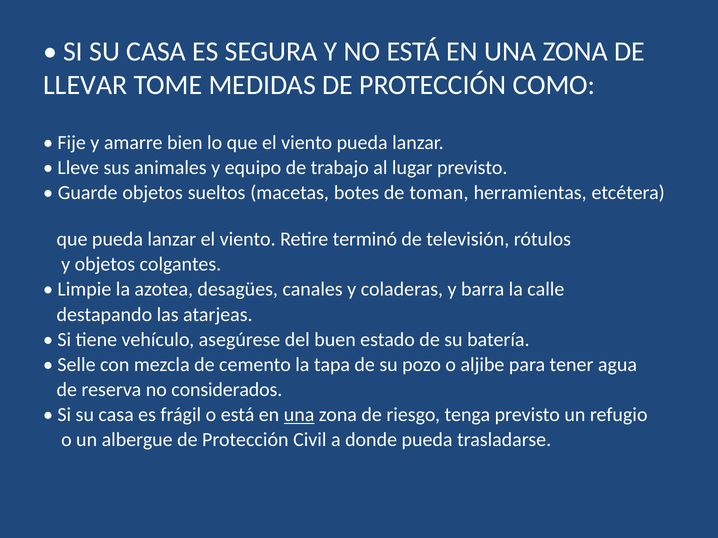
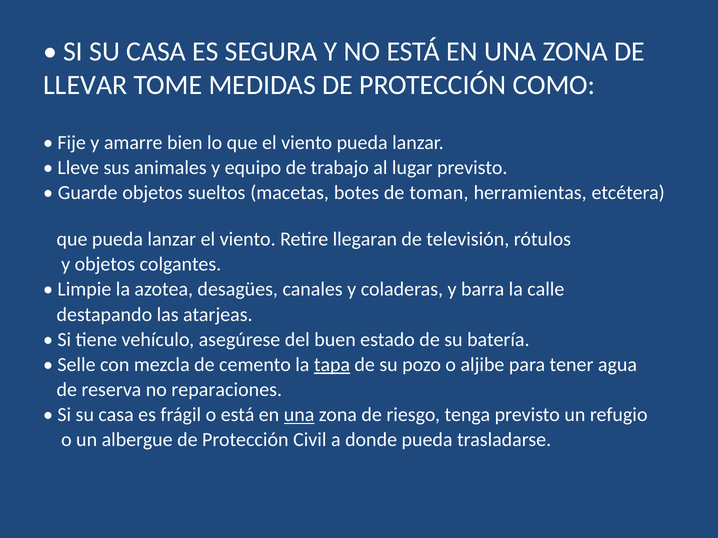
terminó: terminó -> llegaran (365, 239)
tapa underline: none -> present (332, 365)
considerados: considerados -> reparaciones (227, 390)
